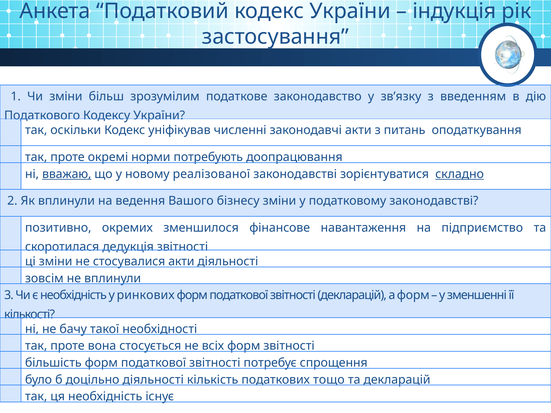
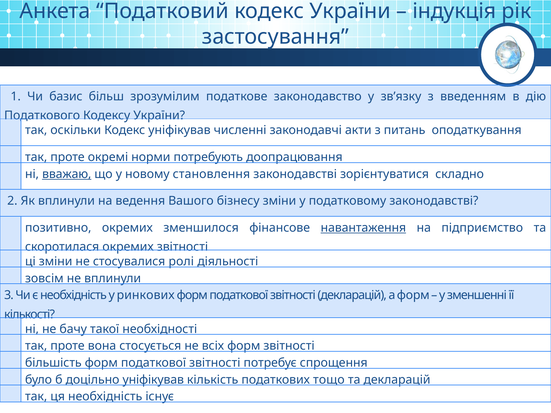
Чи зміни: зміни -> базис (66, 97)
реалізованої: реалізованої -> становлення (211, 174)
складно underline: present -> none (460, 174)
навантаження underline: none -> present (363, 228)
скоротилася дедукція: дедукція -> окремих (128, 247)
стосувалися акти: акти -> ролі (181, 262)
доцільно діяльності: діяльності -> уніфікував (153, 380)
